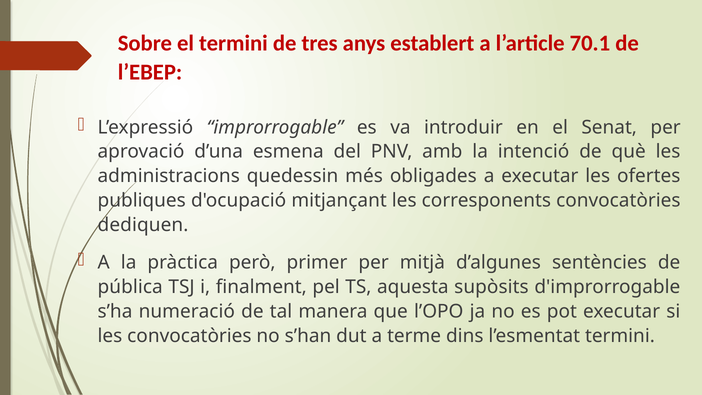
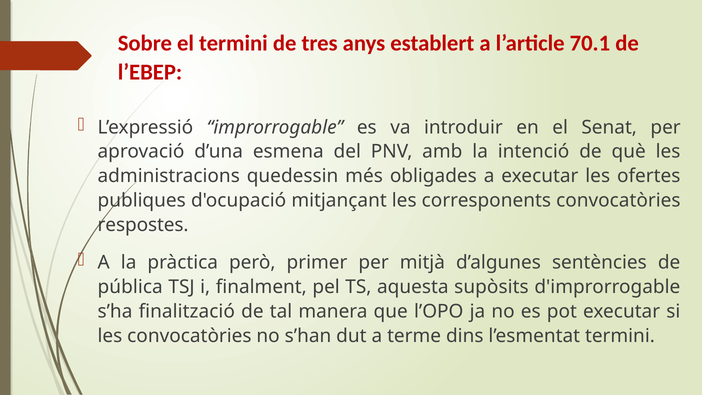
dediquen: dediquen -> respostes (143, 225)
numeració: numeració -> finalització (187, 311)
